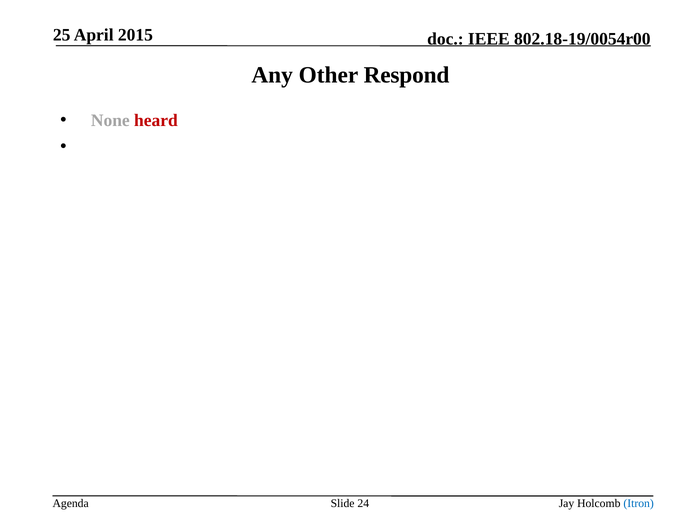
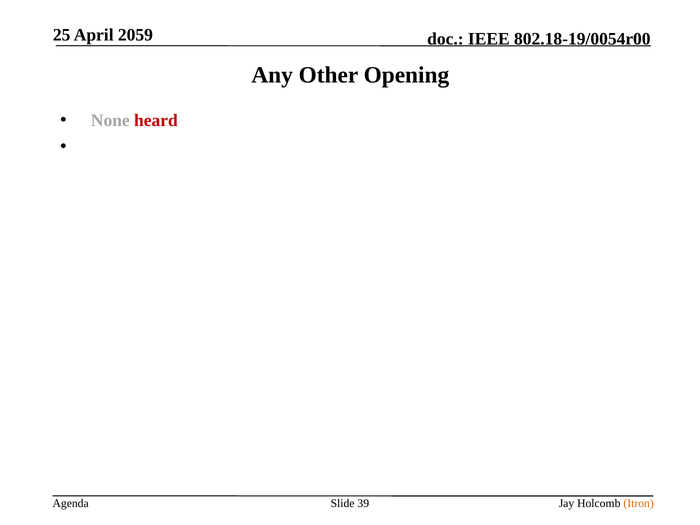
2015: 2015 -> 2059 (135, 35)
Respond: Respond -> Opening (406, 75)
24: 24 -> 39 (363, 504)
Itron colour: blue -> orange (639, 504)
